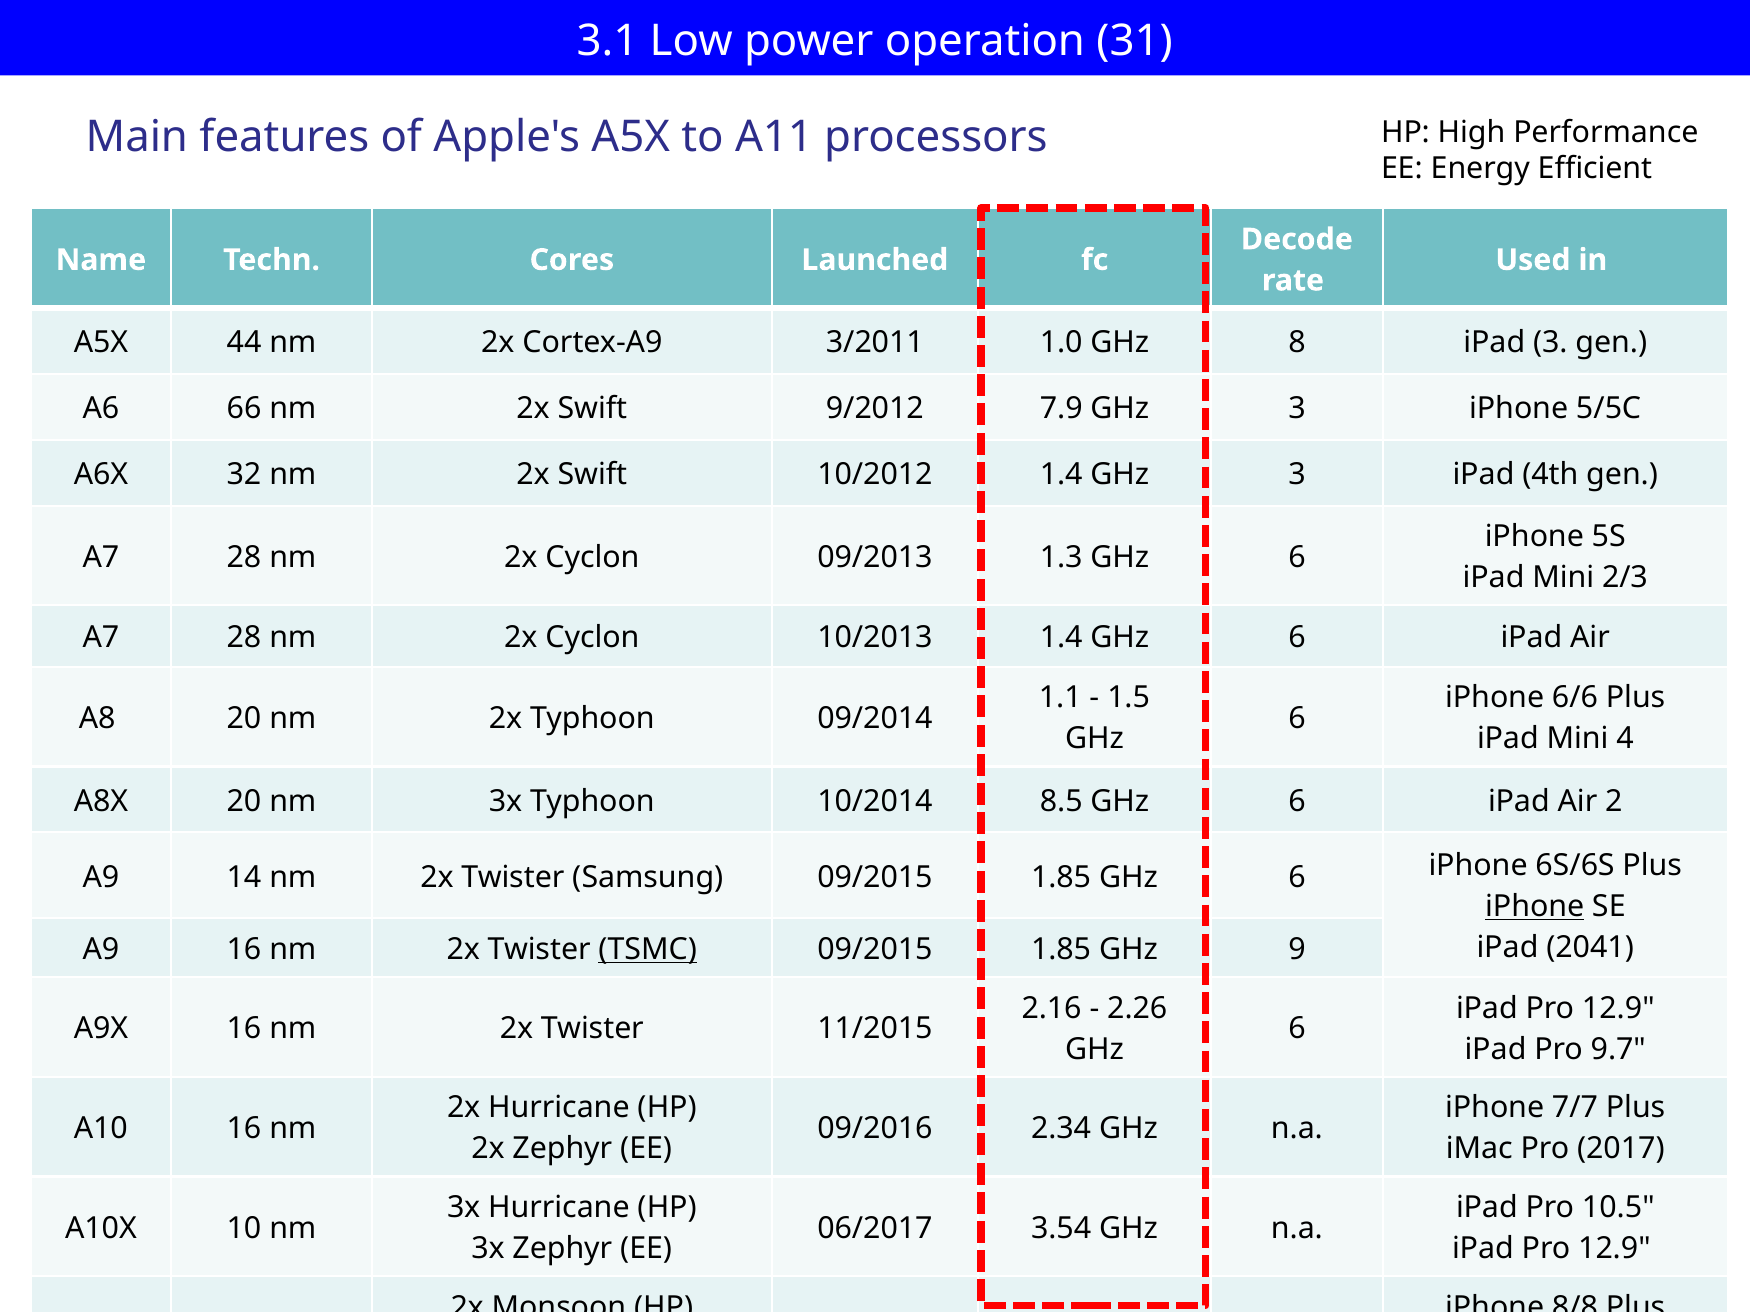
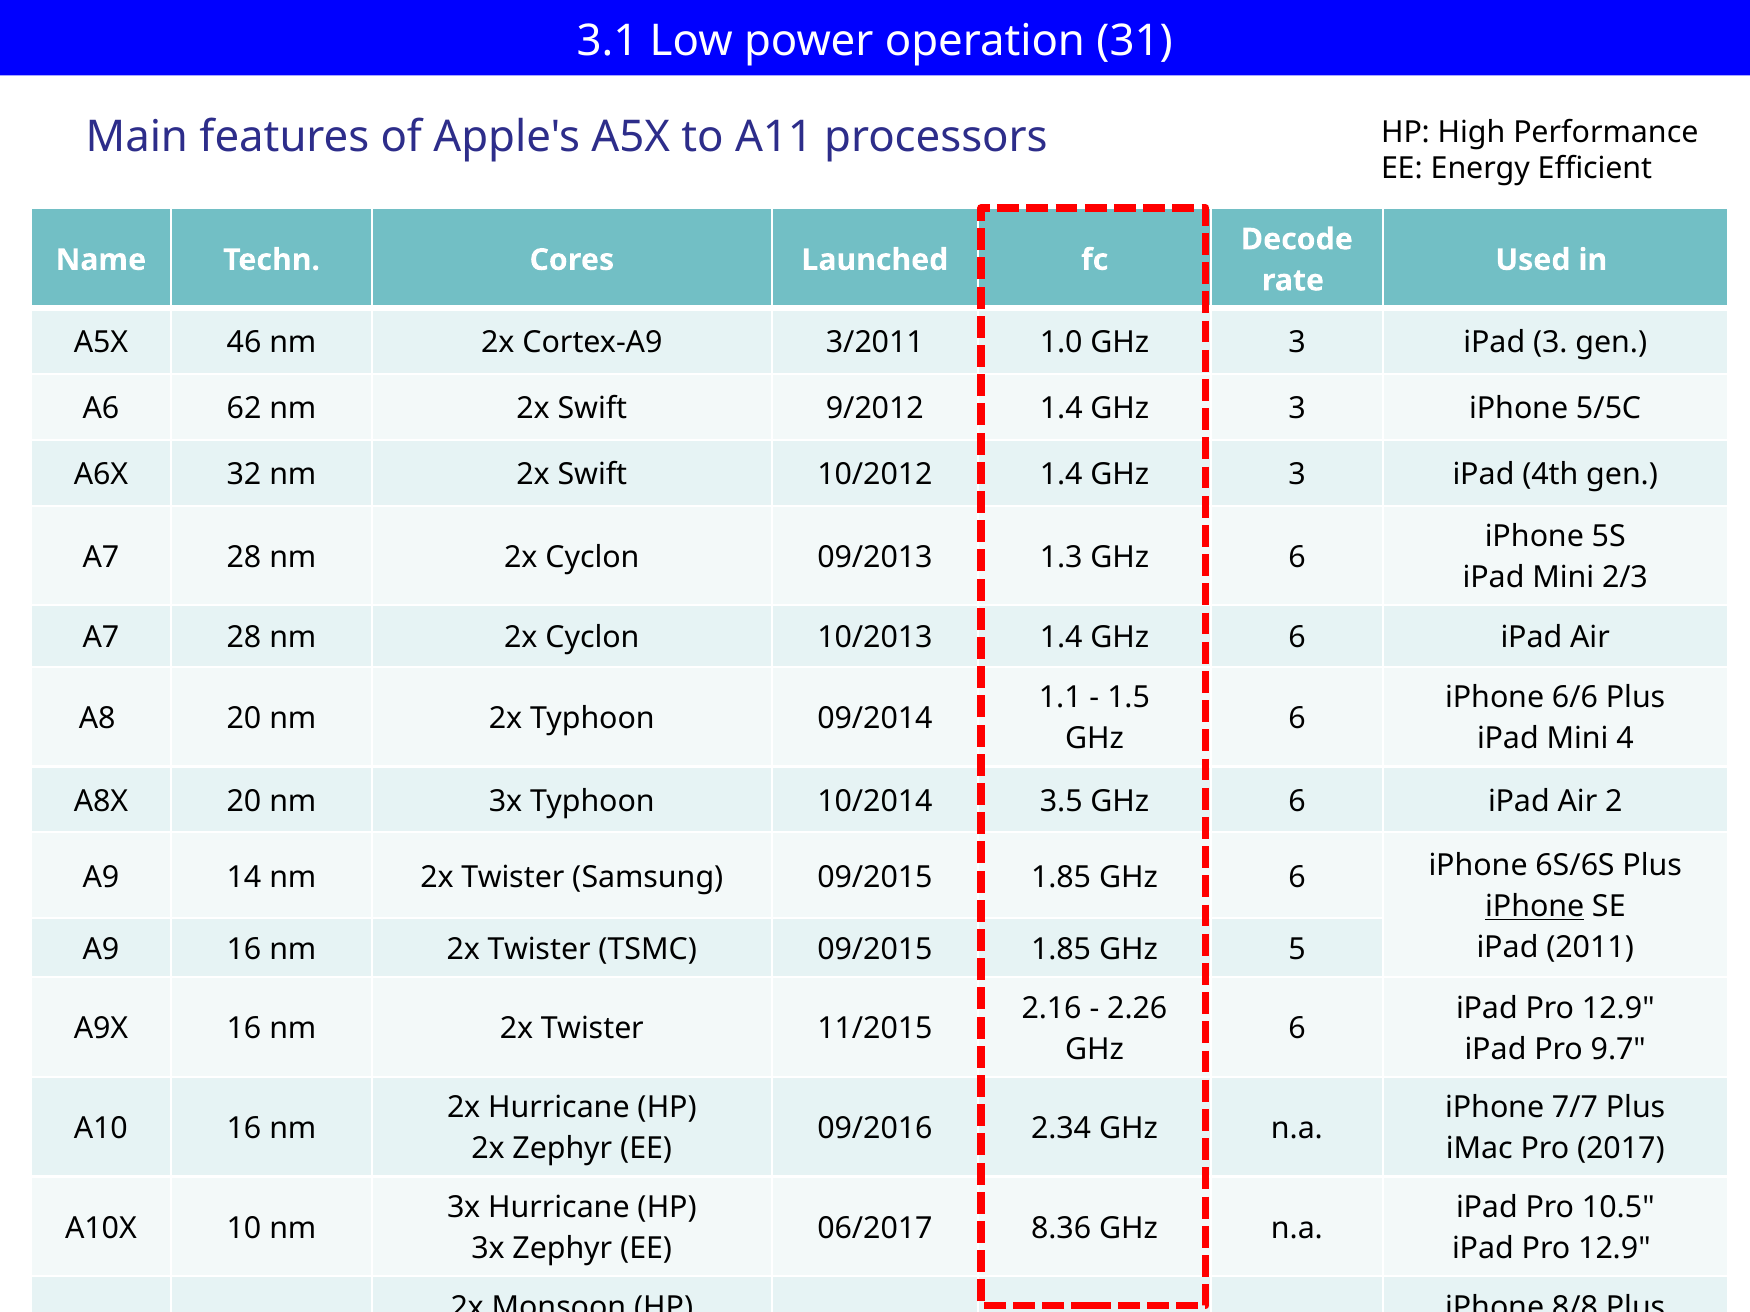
44: 44 -> 46 (244, 343)
1.0 GHz 8: 8 -> 3 (1297, 343)
66: 66 -> 62 (244, 409)
9/2012 7.9: 7.9 -> 1.4 (1061, 409)
8.5: 8.5 -> 3.5 (1061, 801)
2041: 2041 -> 2011 (1590, 948)
TSMC underline: present -> none (648, 950)
9: 9 -> 5 (1297, 950)
3.54: 3.54 -> 8.36 (1061, 1229)
